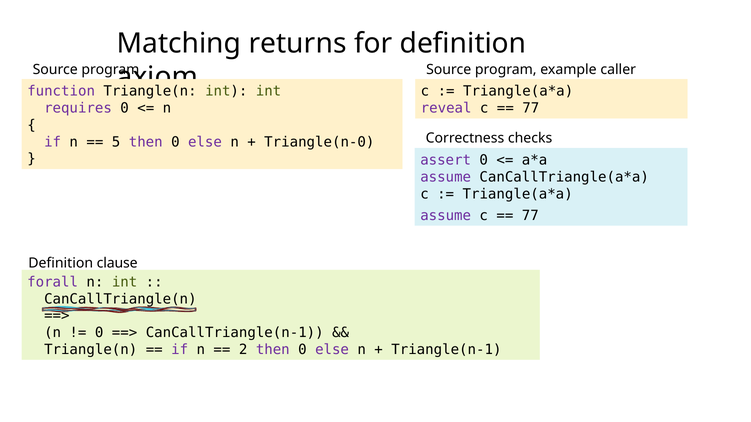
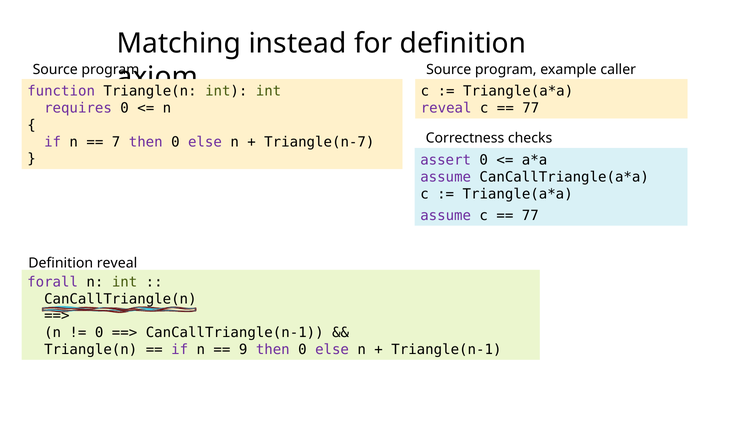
returns: returns -> instead (298, 43)
5: 5 -> 7 (116, 142)
Triangle(n-0: Triangle(n-0 -> Triangle(n-7 (319, 142)
Definition clause: clause -> reveal (117, 263)
2: 2 -> 9 (243, 350)
